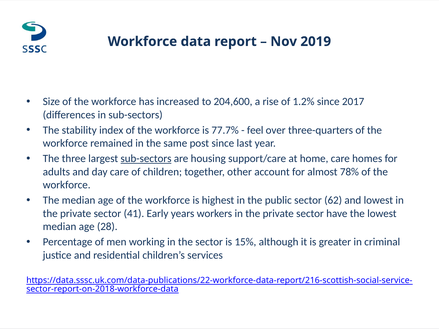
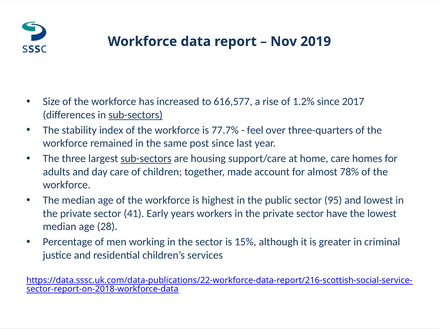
204,600: 204,600 -> 616,577 (233, 102)
sub-sectors underline: none -> present (136, 115)
other: other -> made (240, 172)
62: 62 -> 95 (333, 201)
